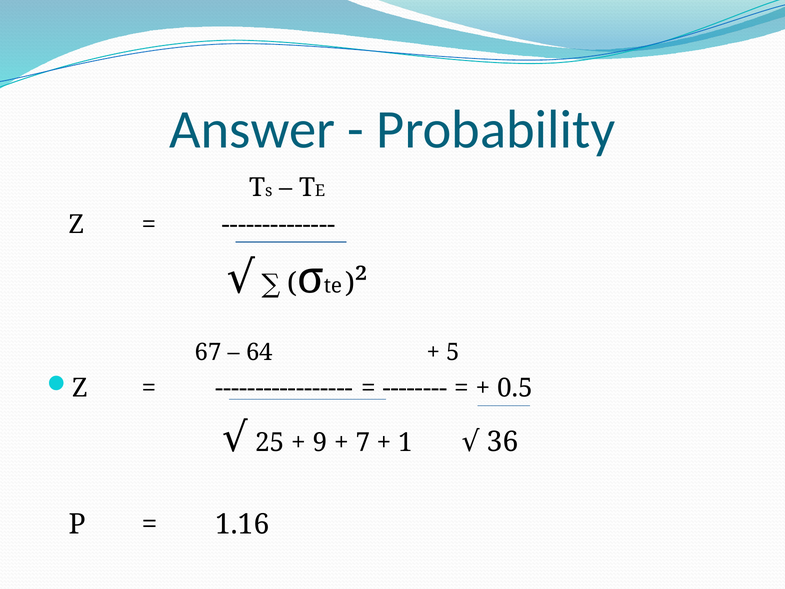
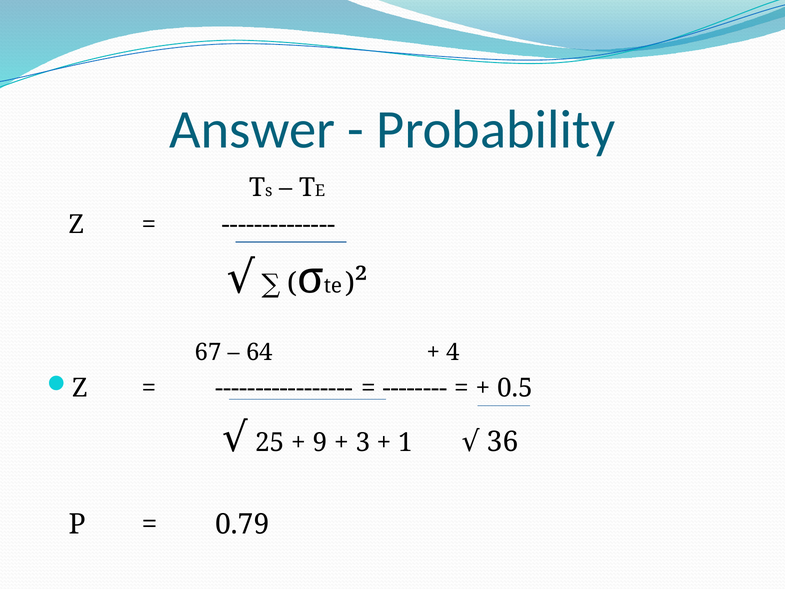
5: 5 -> 4 (453, 352)
7: 7 -> 3 (363, 442)
1.16: 1.16 -> 0.79 (242, 524)
